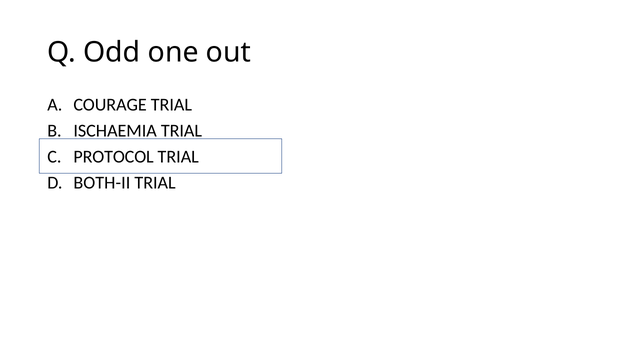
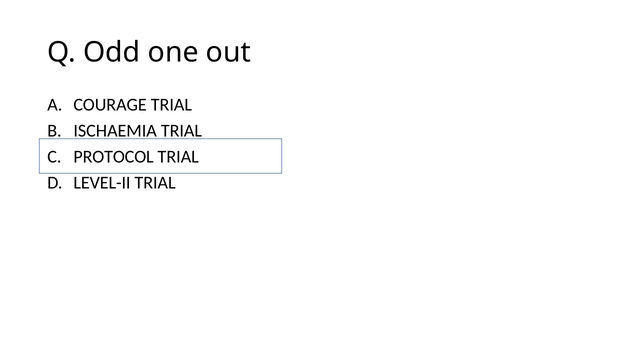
BOTH-II: BOTH-II -> LEVEL-II (102, 183)
